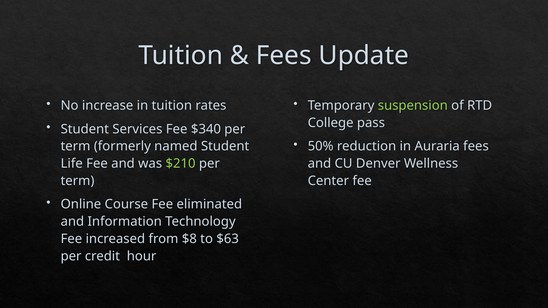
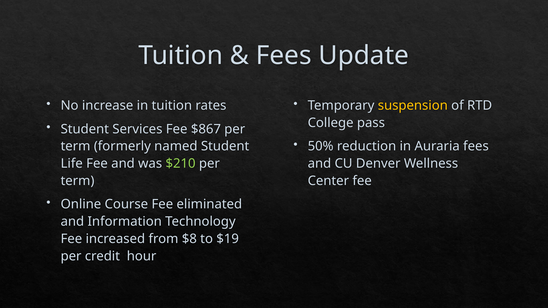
suspension colour: light green -> yellow (413, 106)
$340: $340 -> $867 (206, 129)
$63: $63 -> $19 (228, 239)
